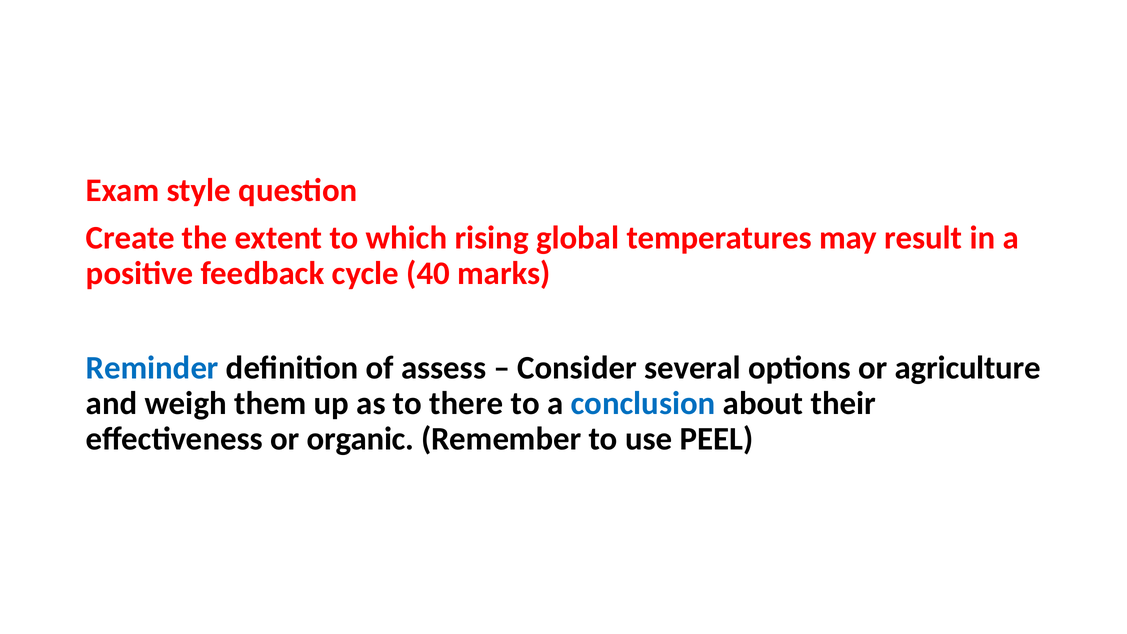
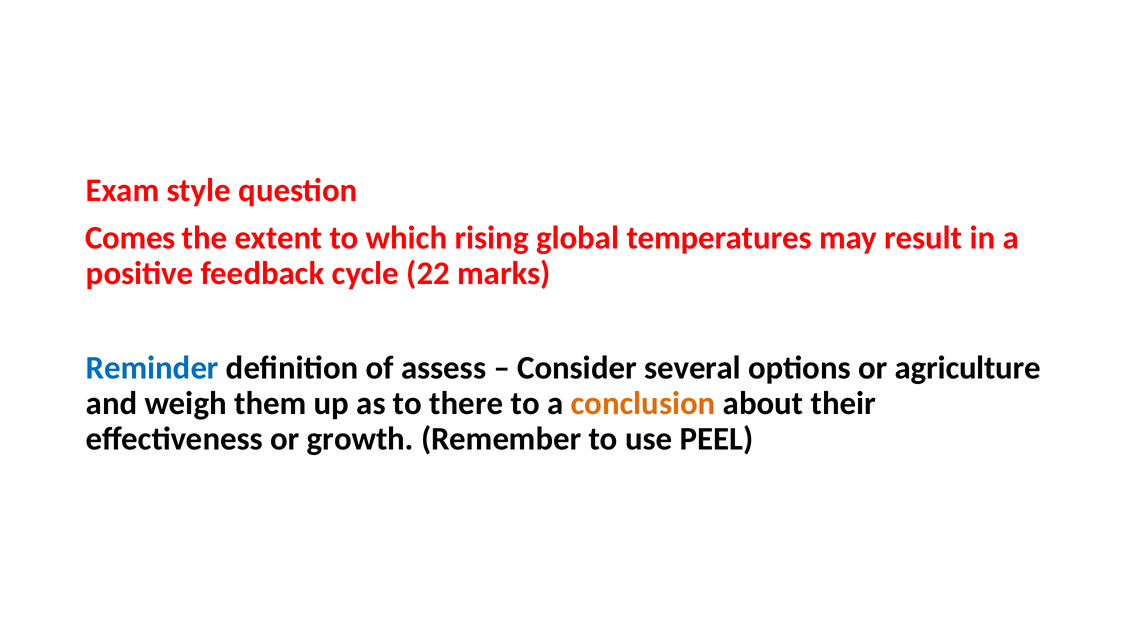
Create: Create -> Comes (130, 238)
40: 40 -> 22 (428, 273)
conclusion colour: blue -> orange (643, 403)
organic: organic -> growth (360, 439)
